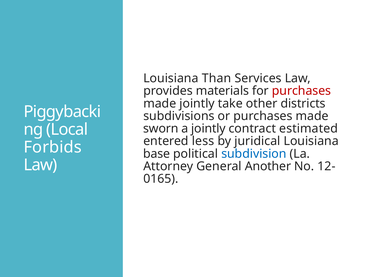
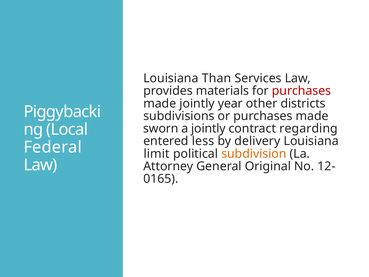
take: take -> year (230, 103)
estimated: estimated -> regarding (309, 128)
juridical: juridical -> delivery (257, 141)
Forbids: Forbids -> Federal (53, 147)
base: base -> limit (157, 154)
subdivision colour: blue -> orange (254, 154)
Another: Another -> Original (268, 166)
